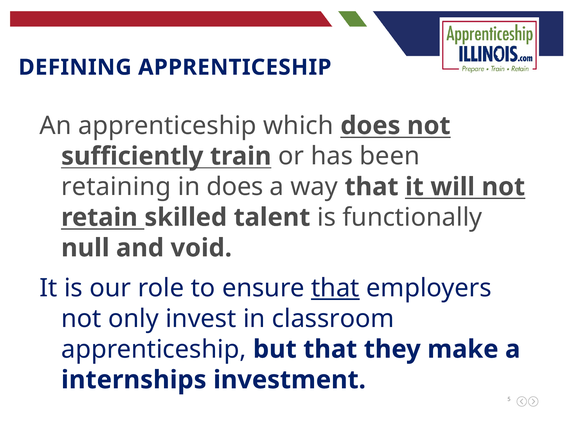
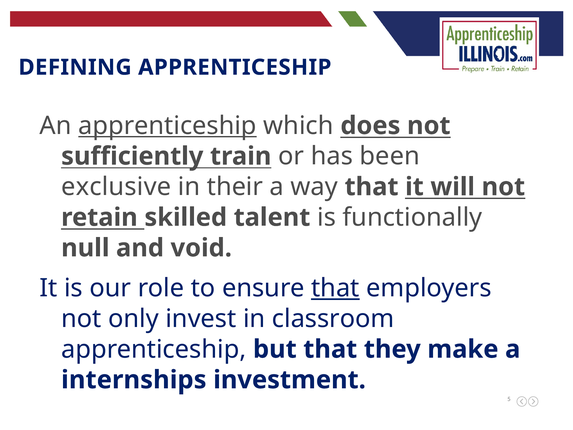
apprenticeship underline: none -> present (167, 126)
retaining: retaining -> exclusive (116, 187)
in does: does -> their (235, 187)
